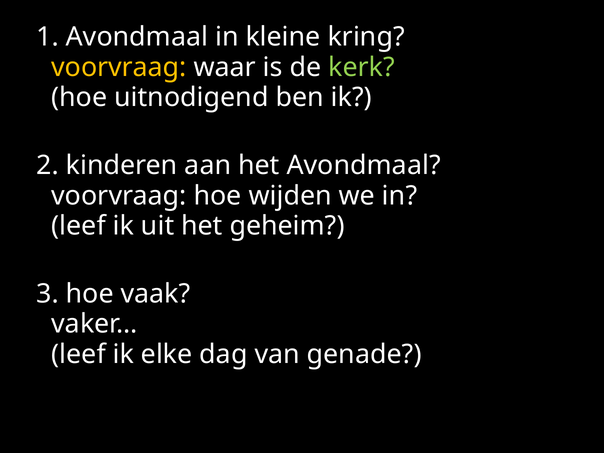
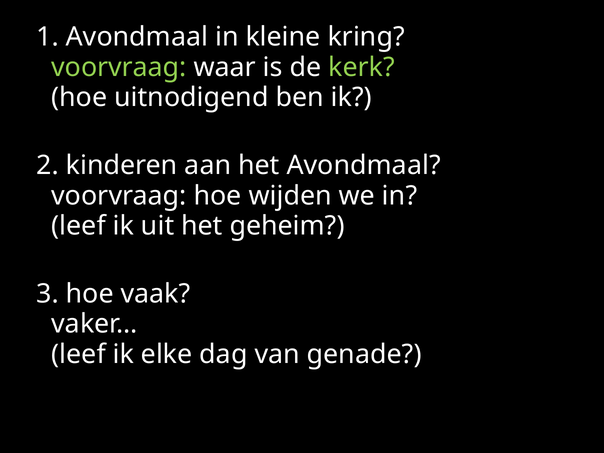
voorvraag colour: yellow -> light green (119, 67)
